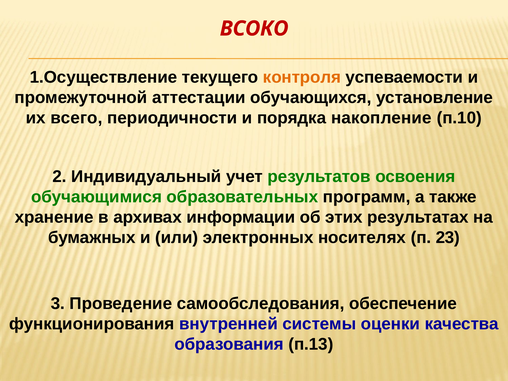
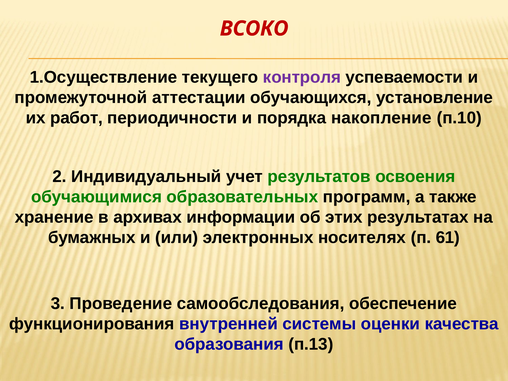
контроля colour: orange -> purple (302, 77)
всего: всего -> работ (77, 118)
23: 23 -> 61 (448, 238)
